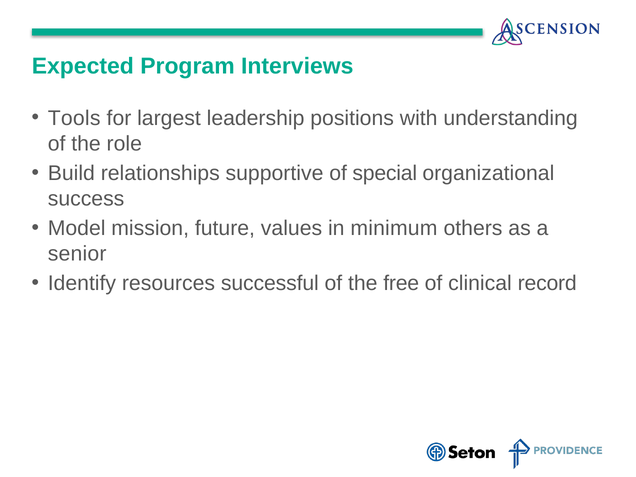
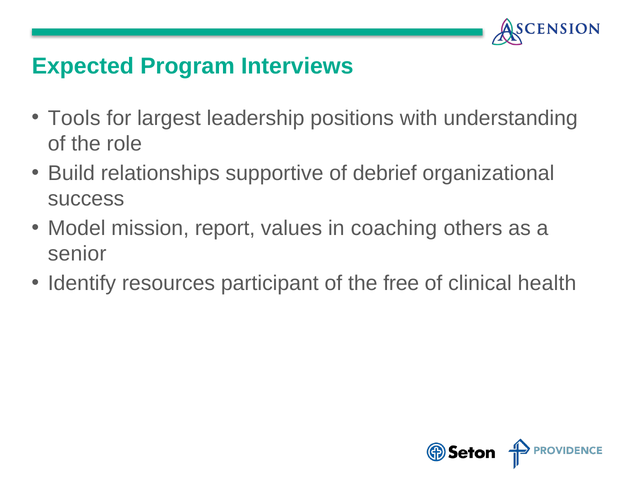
special: special -> debrief (385, 173)
future: future -> report (225, 228)
minimum: minimum -> coaching (394, 228)
successful: successful -> participant (270, 283)
record: record -> health (547, 283)
